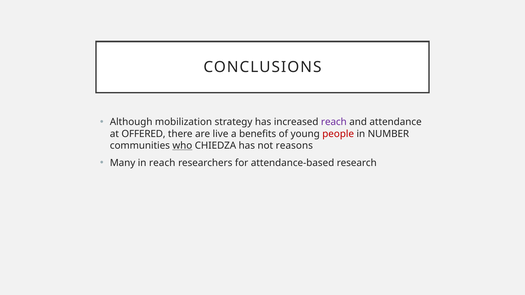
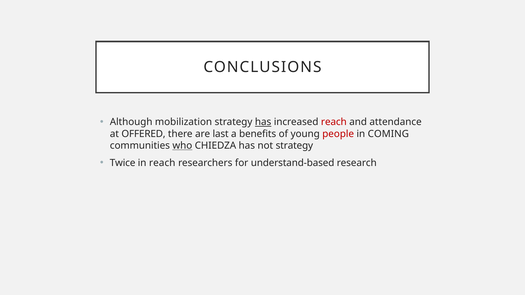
has underline: none -> present (263, 122)
reach colour: purple -> red (334, 122)
live: live -> last (221, 134)
NUMBER: NUMBER -> COMING (388, 134)
not reasons: reasons -> strategy (294, 146)
Many: Many -> Twice (123, 163)
attendance-based: attendance-based -> understand-based (293, 163)
